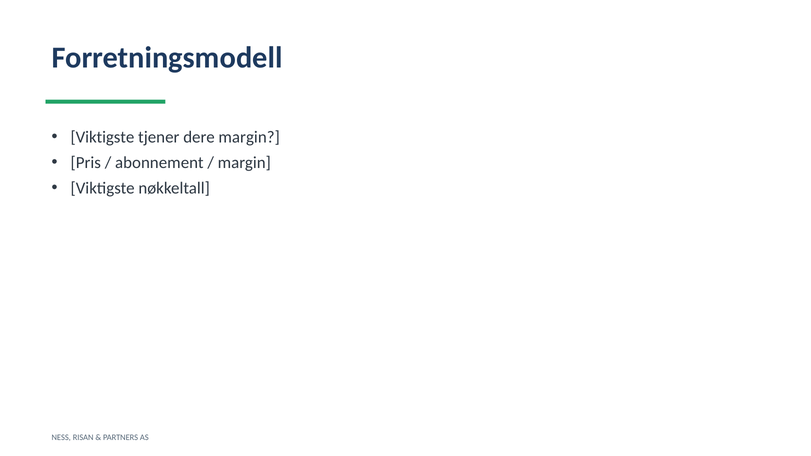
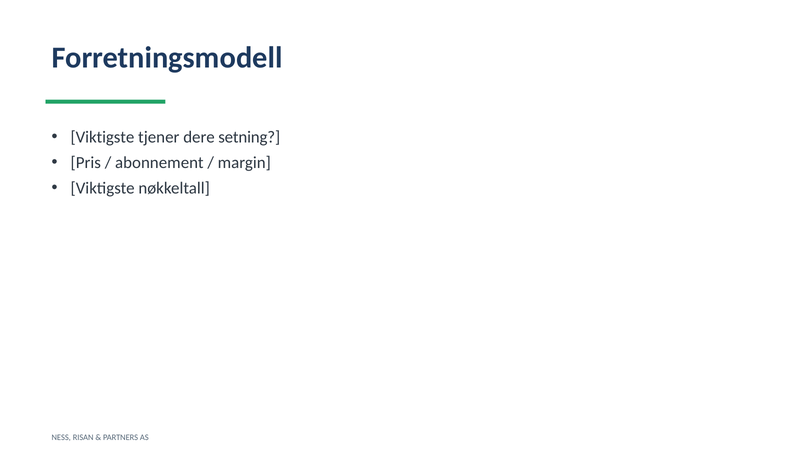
dere margin: margin -> setning (249, 137)
